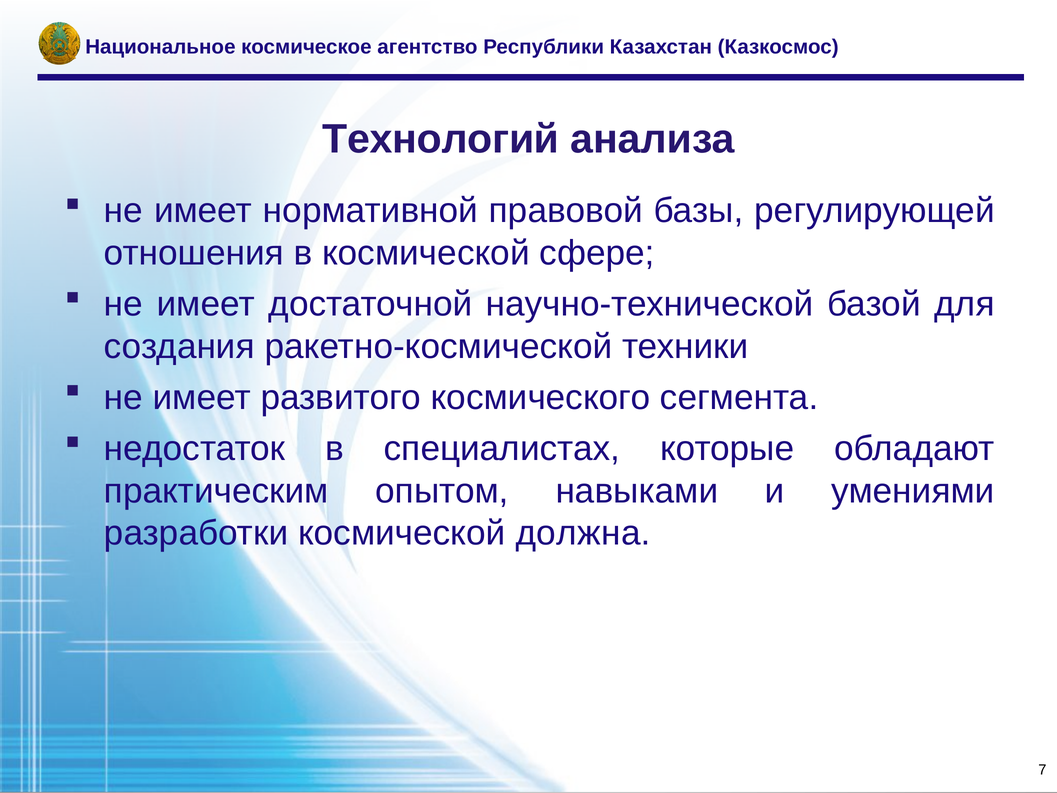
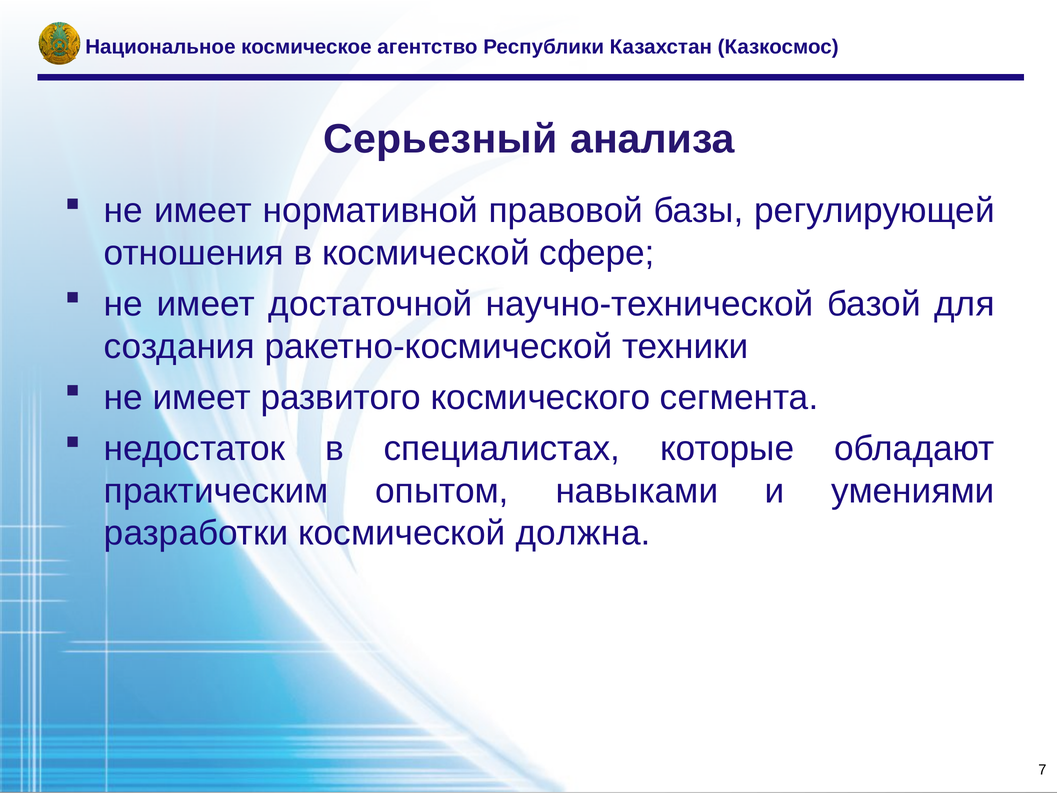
Технологий: Технологий -> Серьезный (440, 139)
